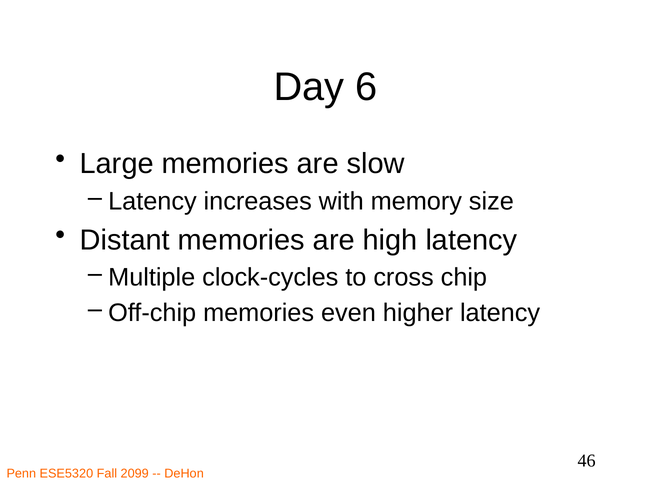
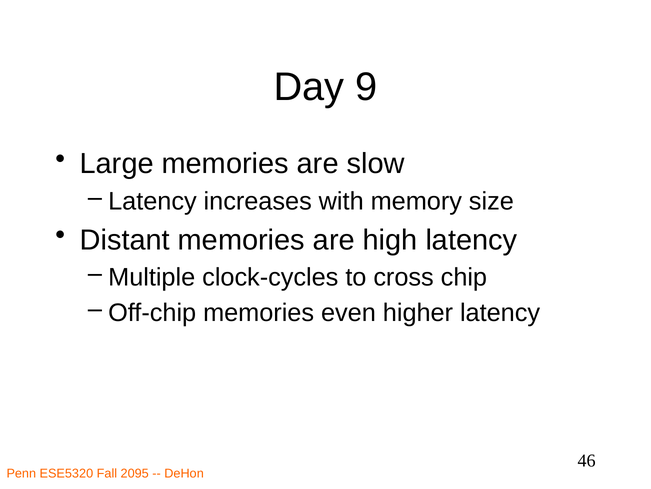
6: 6 -> 9 (366, 87)
2099: 2099 -> 2095 (135, 473)
